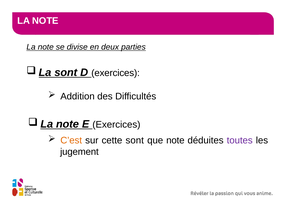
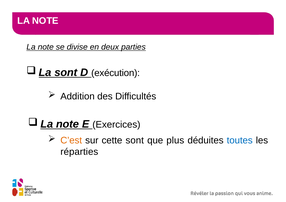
D exercices: exercices -> exécution (116, 73)
que note: note -> plus (175, 141)
toutes colour: purple -> blue (240, 141)
jugement: jugement -> réparties (79, 152)
